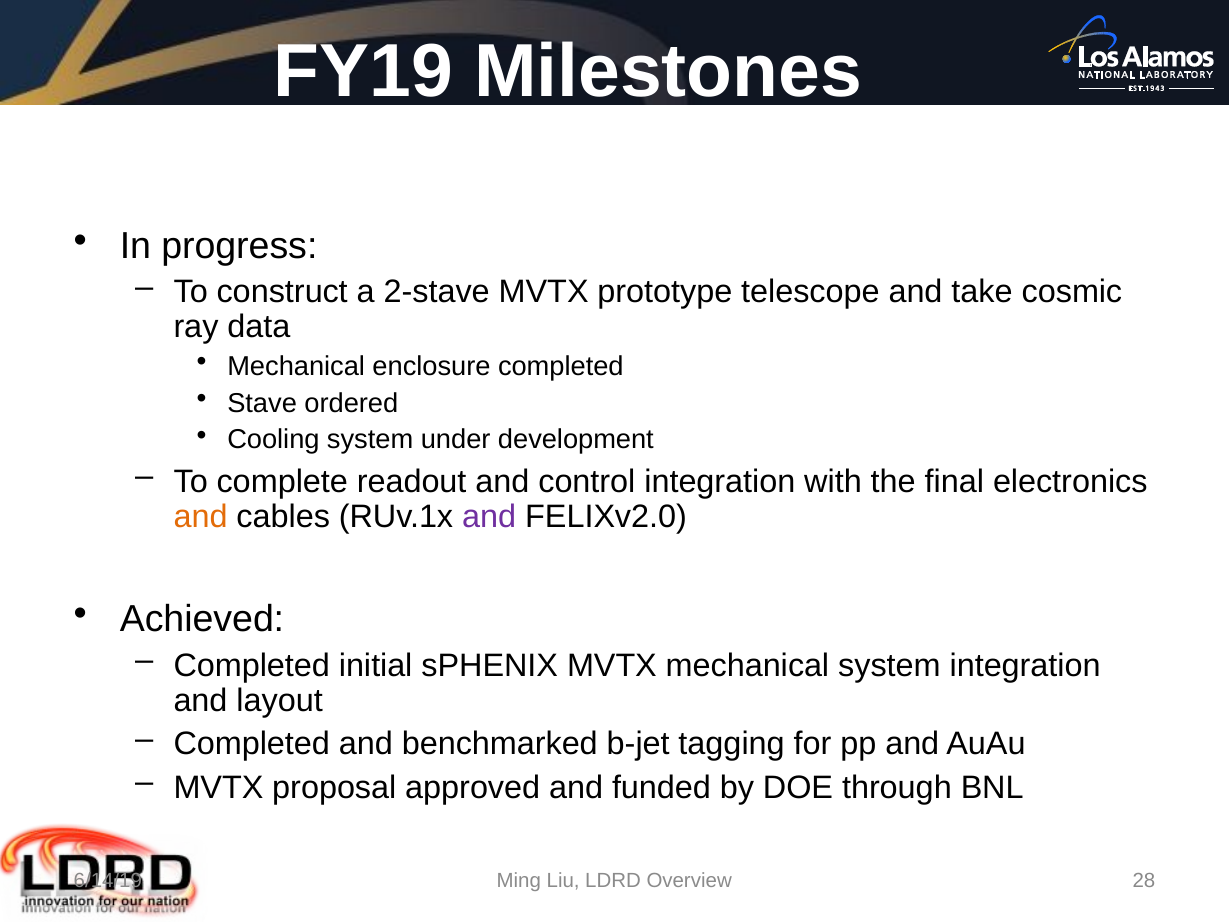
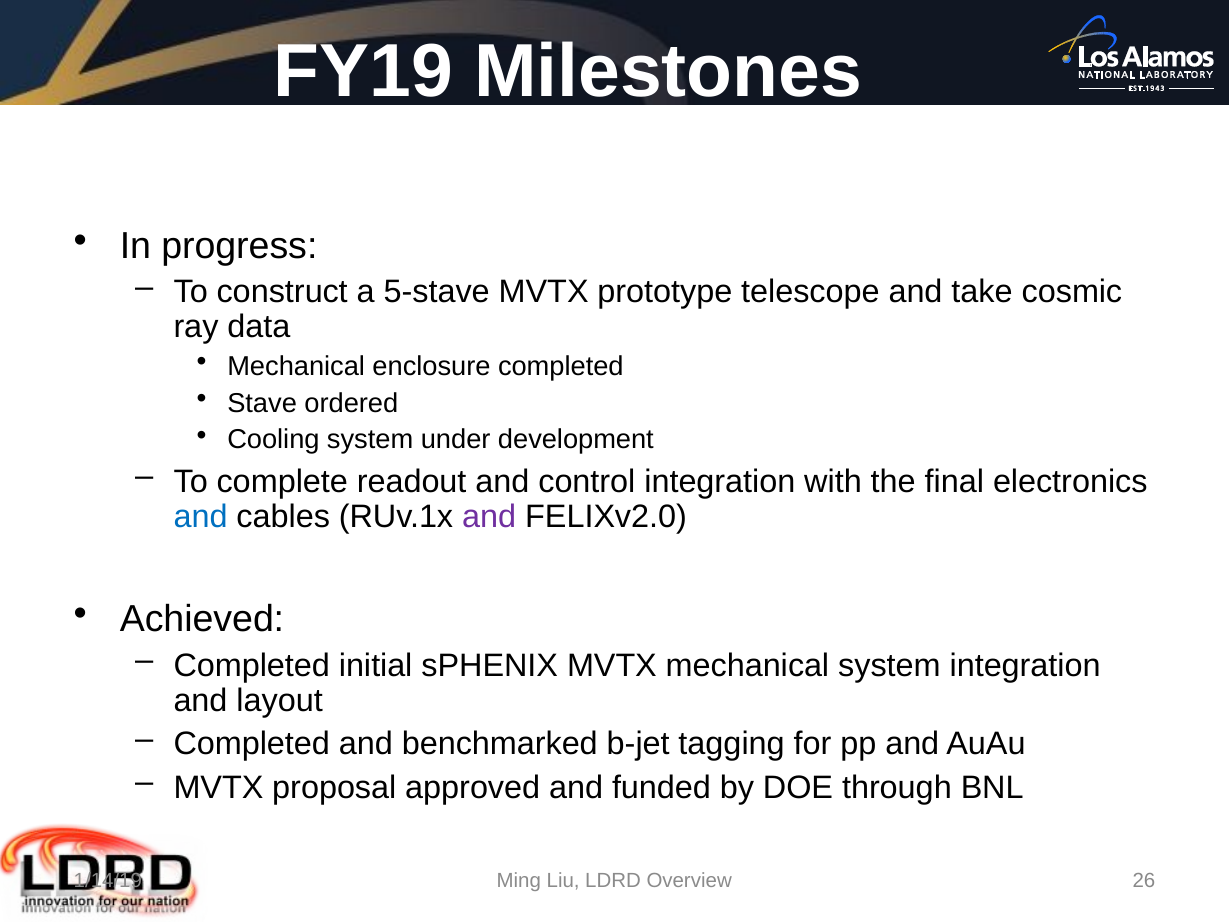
2-stave: 2-stave -> 5-stave (437, 292)
and colour: orange -> blue (201, 516)
6/14/19: 6/14/19 -> 1/14/19 (108, 880)
28: 28 -> 26 (1144, 880)
